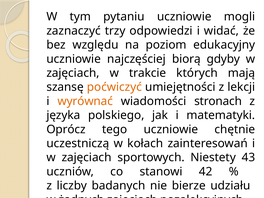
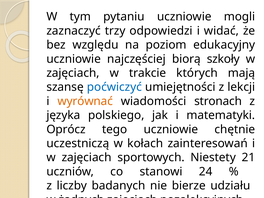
gdyby: gdyby -> szkoły (223, 59)
poćwiczyć colour: orange -> blue (114, 87)
43: 43 -> 21 (248, 158)
42: 42 -> 24 (206, 172)
